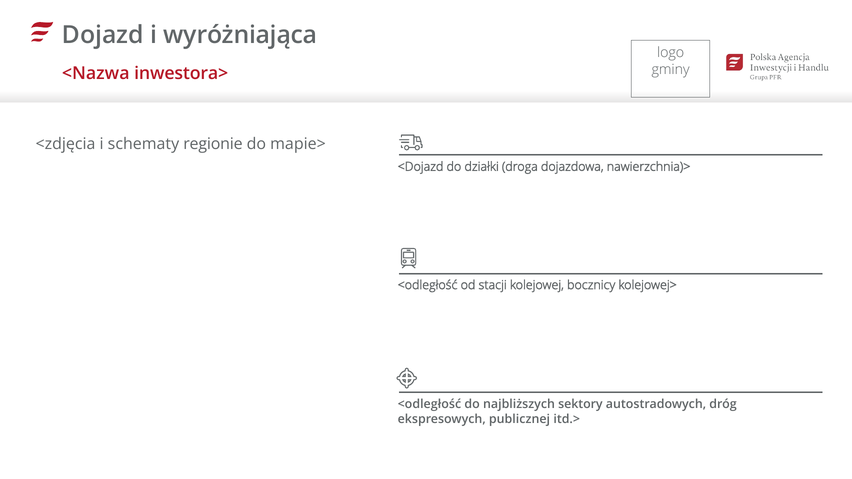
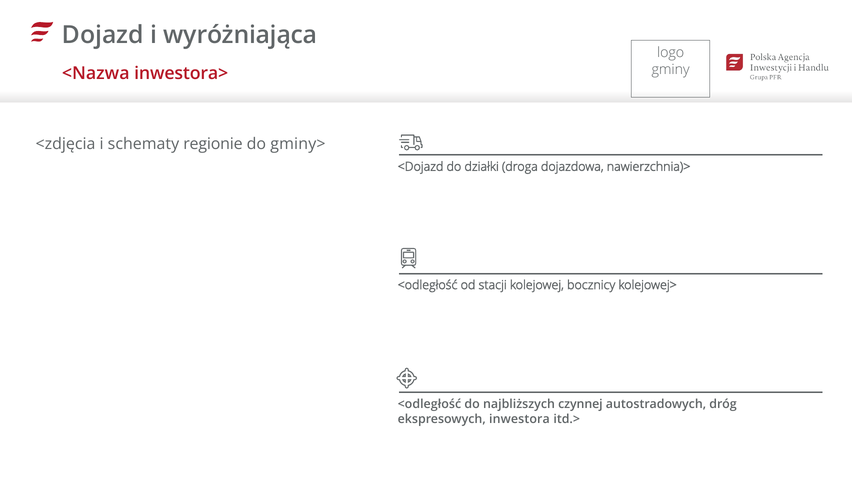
mapie>: mapie> -> gminy> (298, 144)
sektory: sektory -> czynnej (580, 404)
publicznej: publicznej -> inwestora (519, 419)
